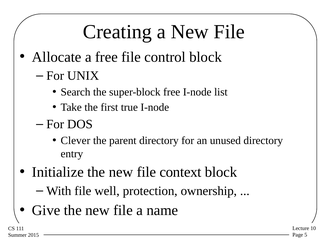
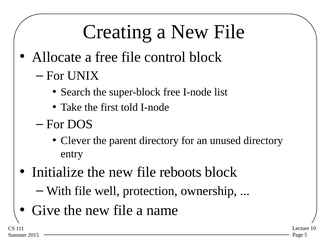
true: true -> told (129, 107)
context: context -> reboots (181, 172)
